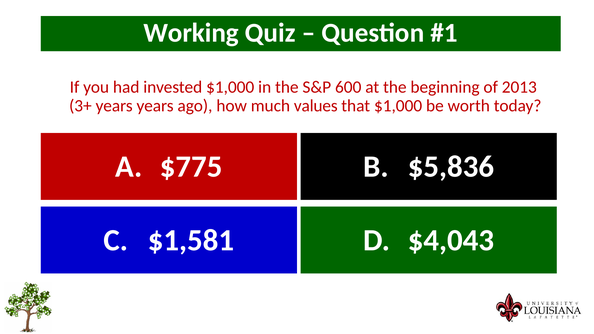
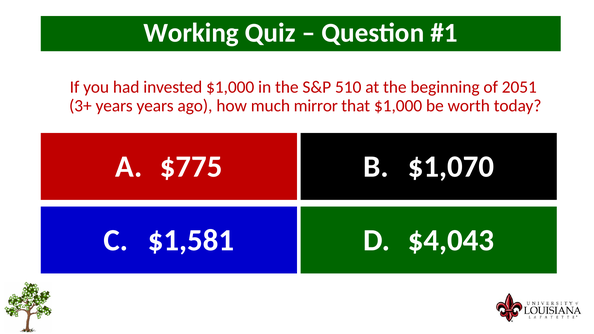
600: 600 -> 510 (348, 87)
2013: 2013 -> 2051 (519, 87)
values: values -> mirror (316, 106)
$5,836: $5,836 -> $1,070 (451, 167)
